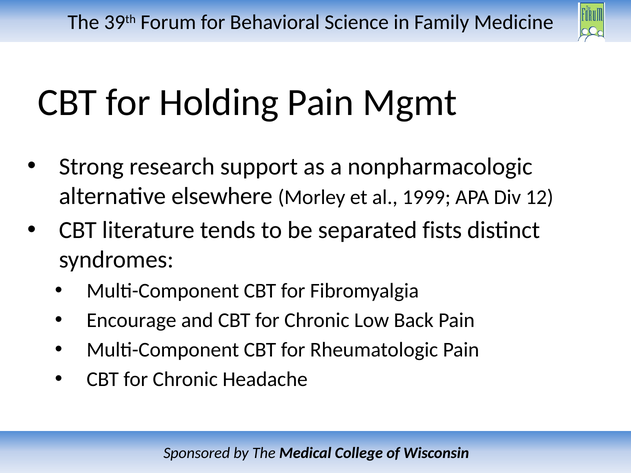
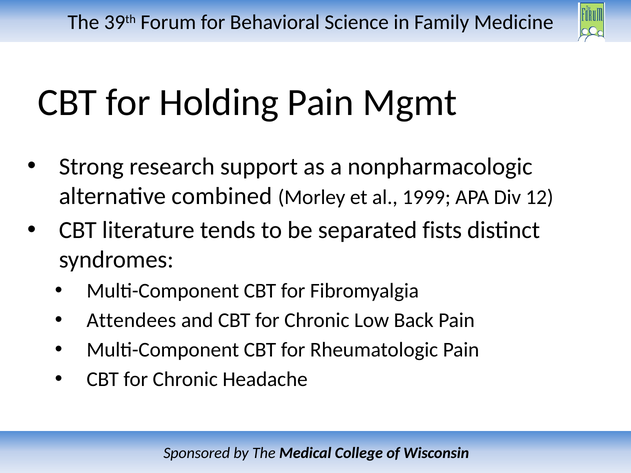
elsewhere: elsewhere -> combined (222, 196)
Encourage: Encourage -> Attendees (131, 321)
